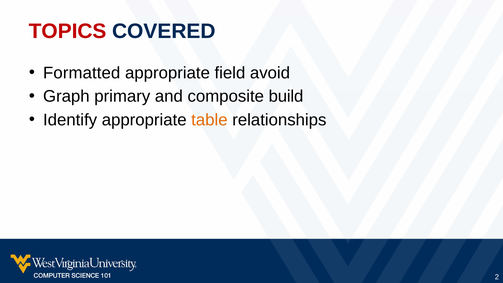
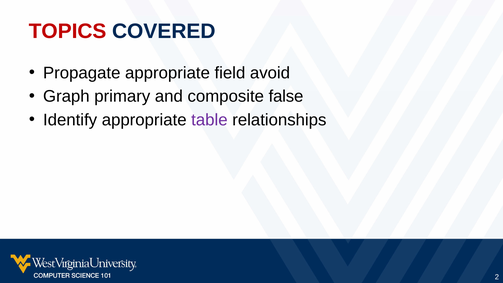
Formatted: Formatted -> Propagate (82, 73)
build: build -> false (286, 96)
table colour: orange -> purple (209, 120)
